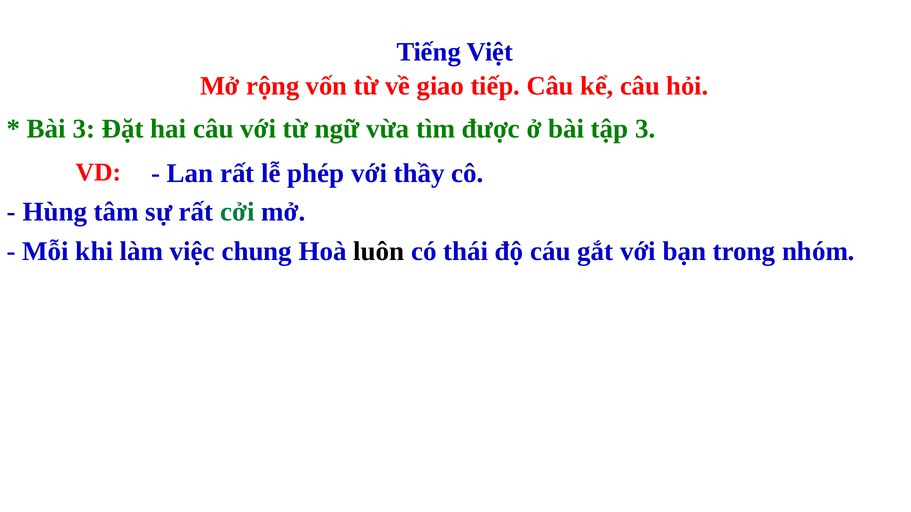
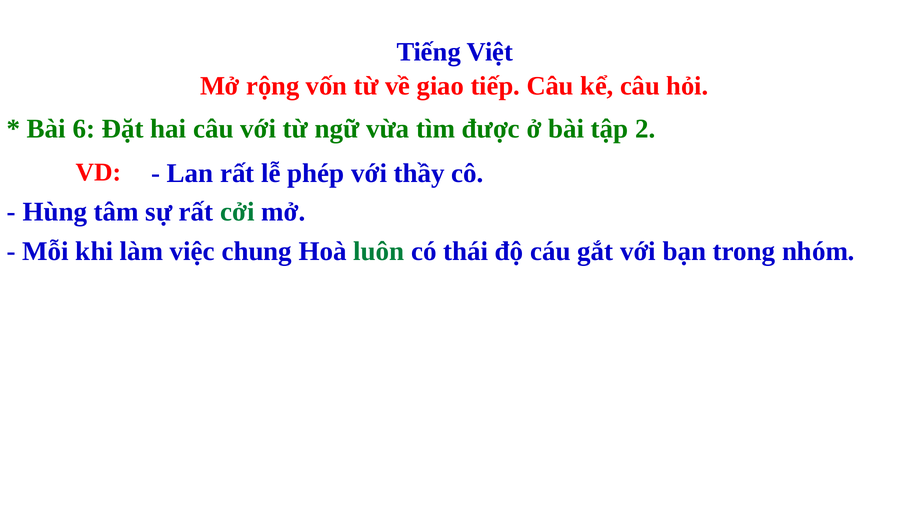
Bài 3: 3 -> 6 (84, 129)
tập 3: 3 -> 2 (645, 129)
luôn colour: black -> green (379, 252)
